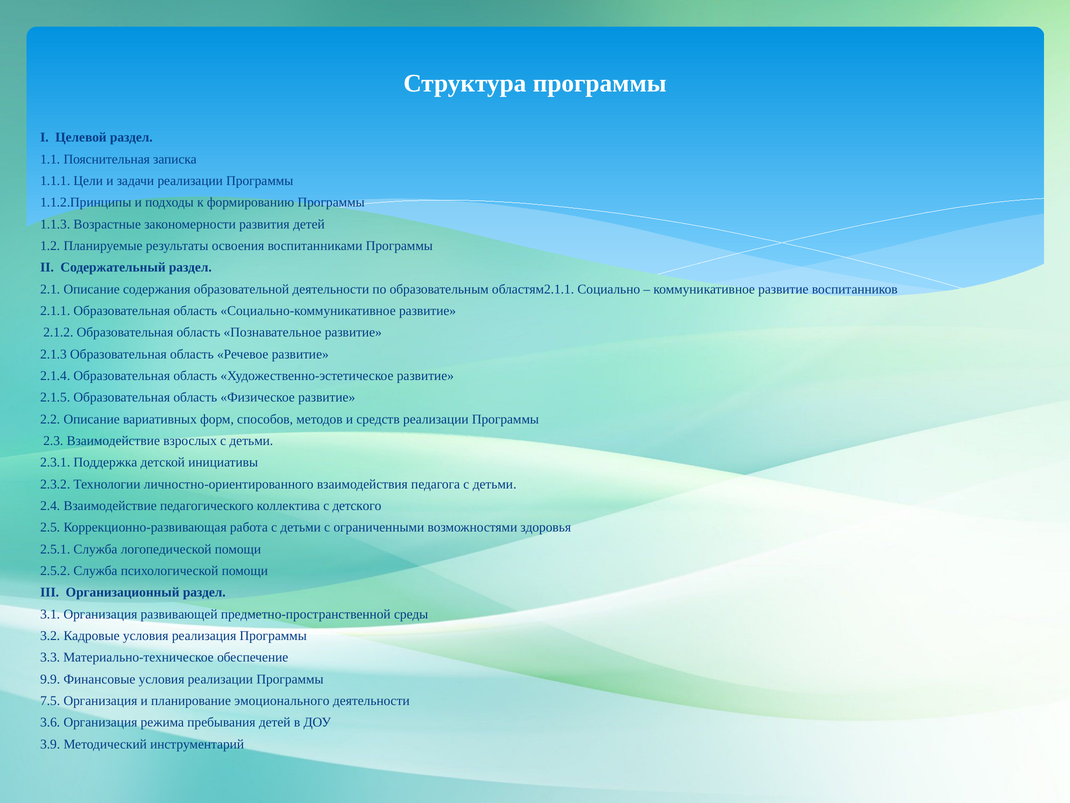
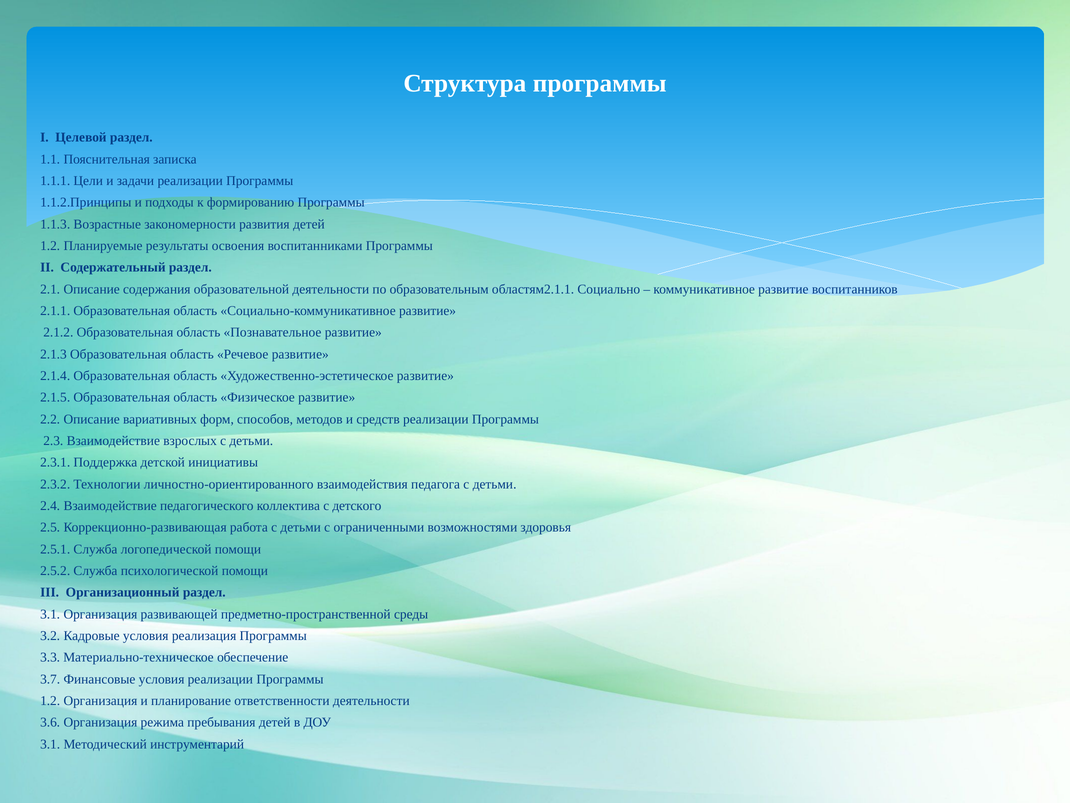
9.9: 9.9 -> 3.7 (50, 679)
7.5: 7.5 -> 1.2 (50, 700)
эмоционального: эмоционального -> ответственности (282, 700)
3.9: 3.9 -> 3.1 (50, 744)
